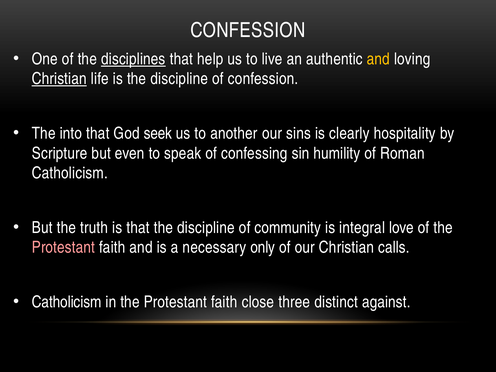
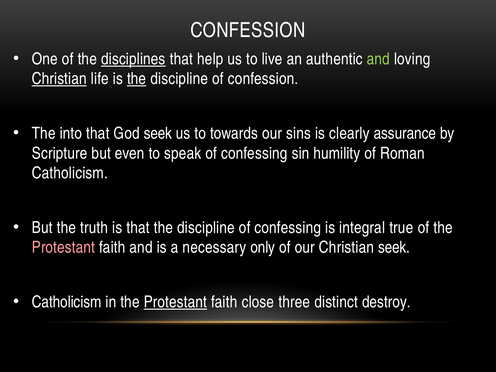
and colour: yellow -> light green (378, 59)
the underline: none -> present (137, 79)
another: another -> towards (234, 133)
hospitality: hospitality -> assurance (405, 133)
discipline of community: community -> confessing (288, 228)
love: love -> true (401, 228)
Christian calls: calls -> seek (394, 248)
Protestant underline: none -> present (175, 302)
against: against -> destroy (386, 302)
